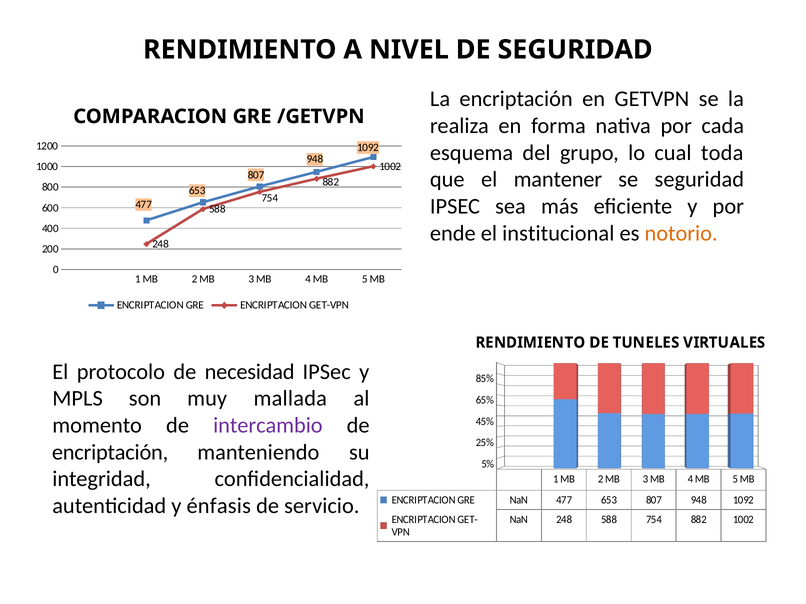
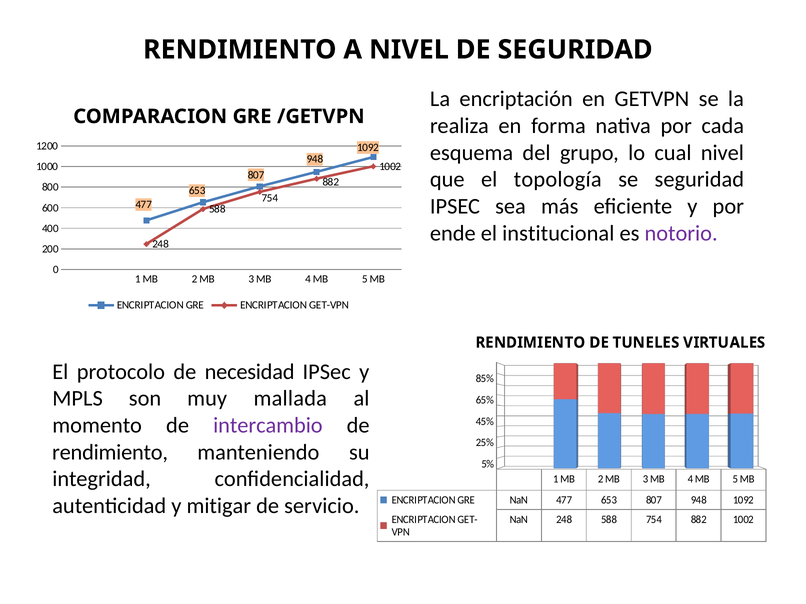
cual toda: toda -> nivel (722, 153)
mantener: mantener -> topología (558, 180)
notorio colour: orange -> purple (681, 233)
encriptación: encriptación -> rendimiento (110, 453)
énfasis: énfasis -> mitigar (219, 506)
